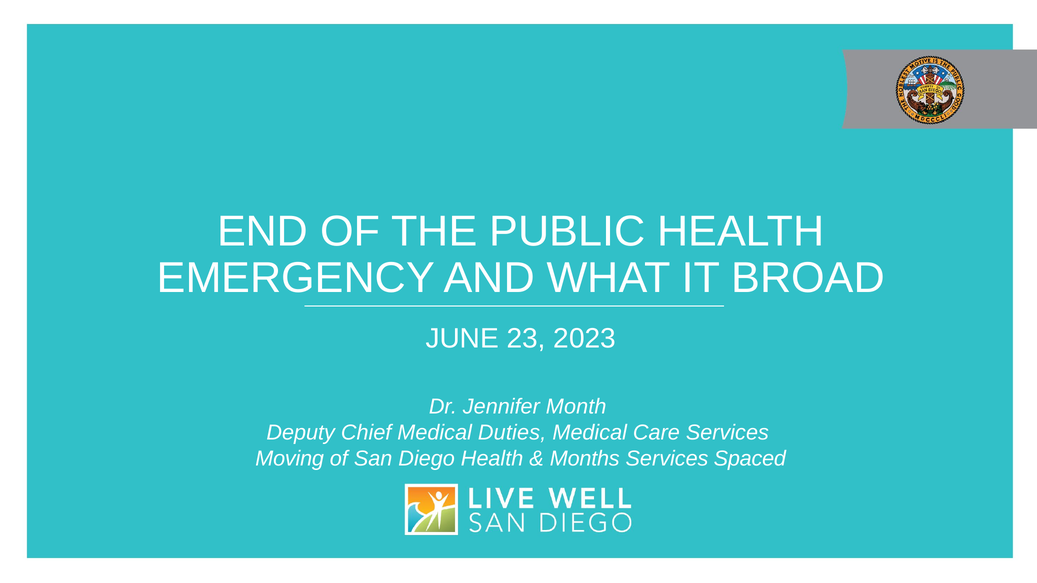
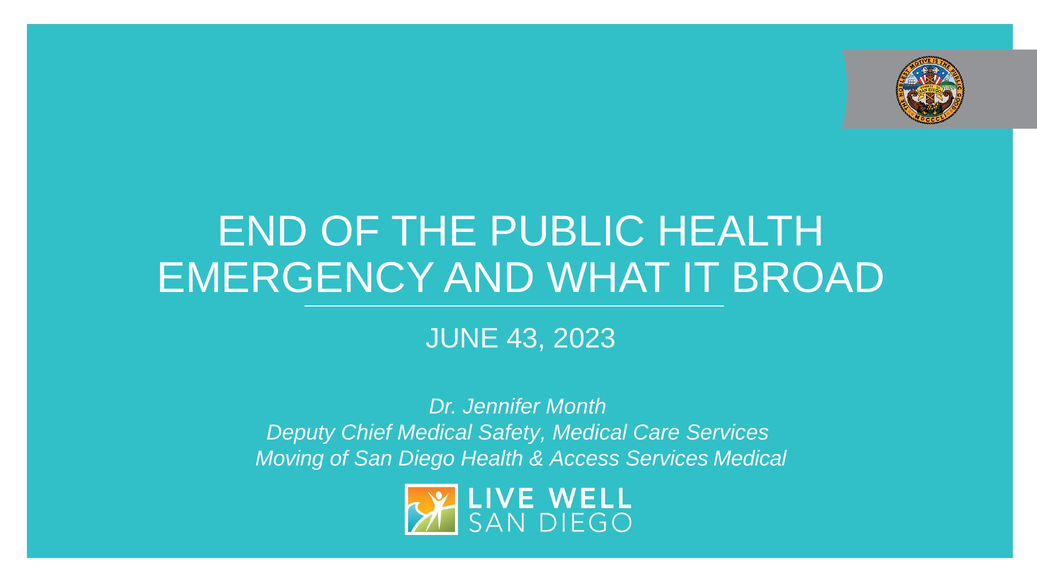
23: 23 -> 43 (526, 339)
Duties: Duties -> Safety (512, 433)
Months: Months -> Access (585, 459)
Services Spaced: Spaced -> Medical (750, 459)
